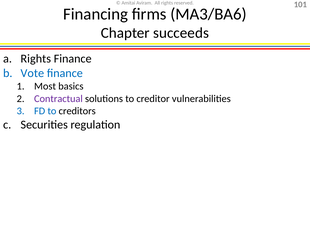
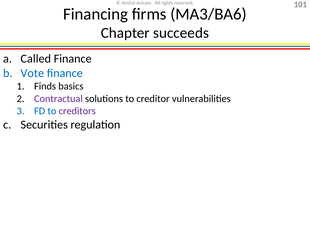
Rights: Rights -> Called (36, 59)
Most: Most -> Finds (45, 87)
creditors colour: black -> purple (77, 111)
